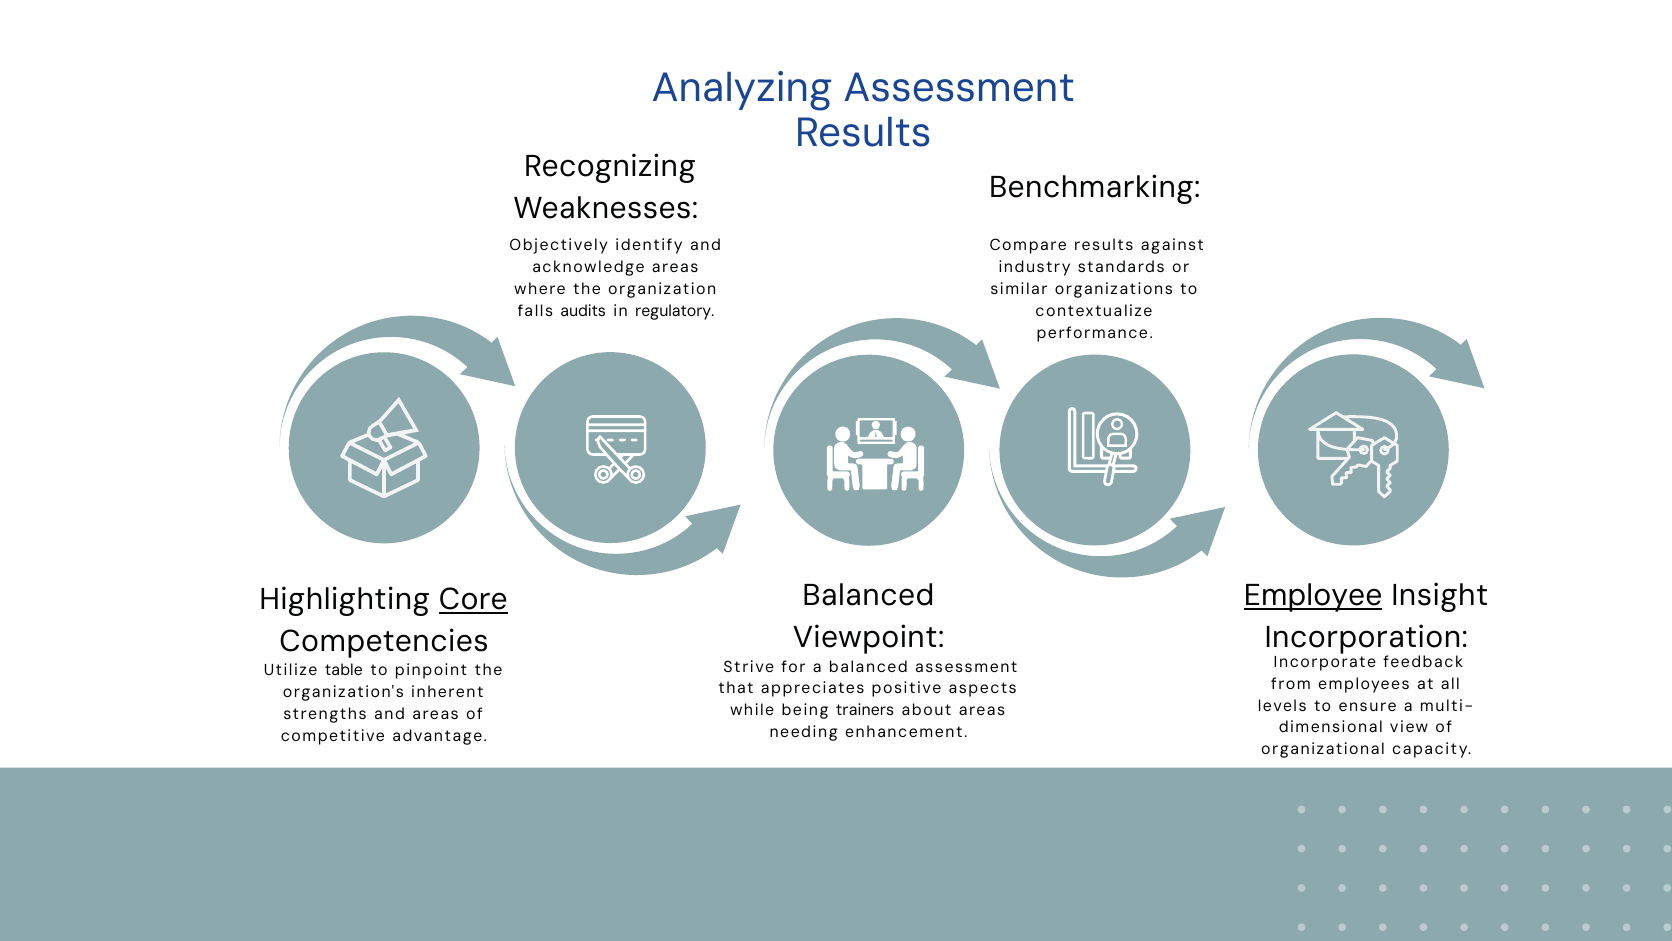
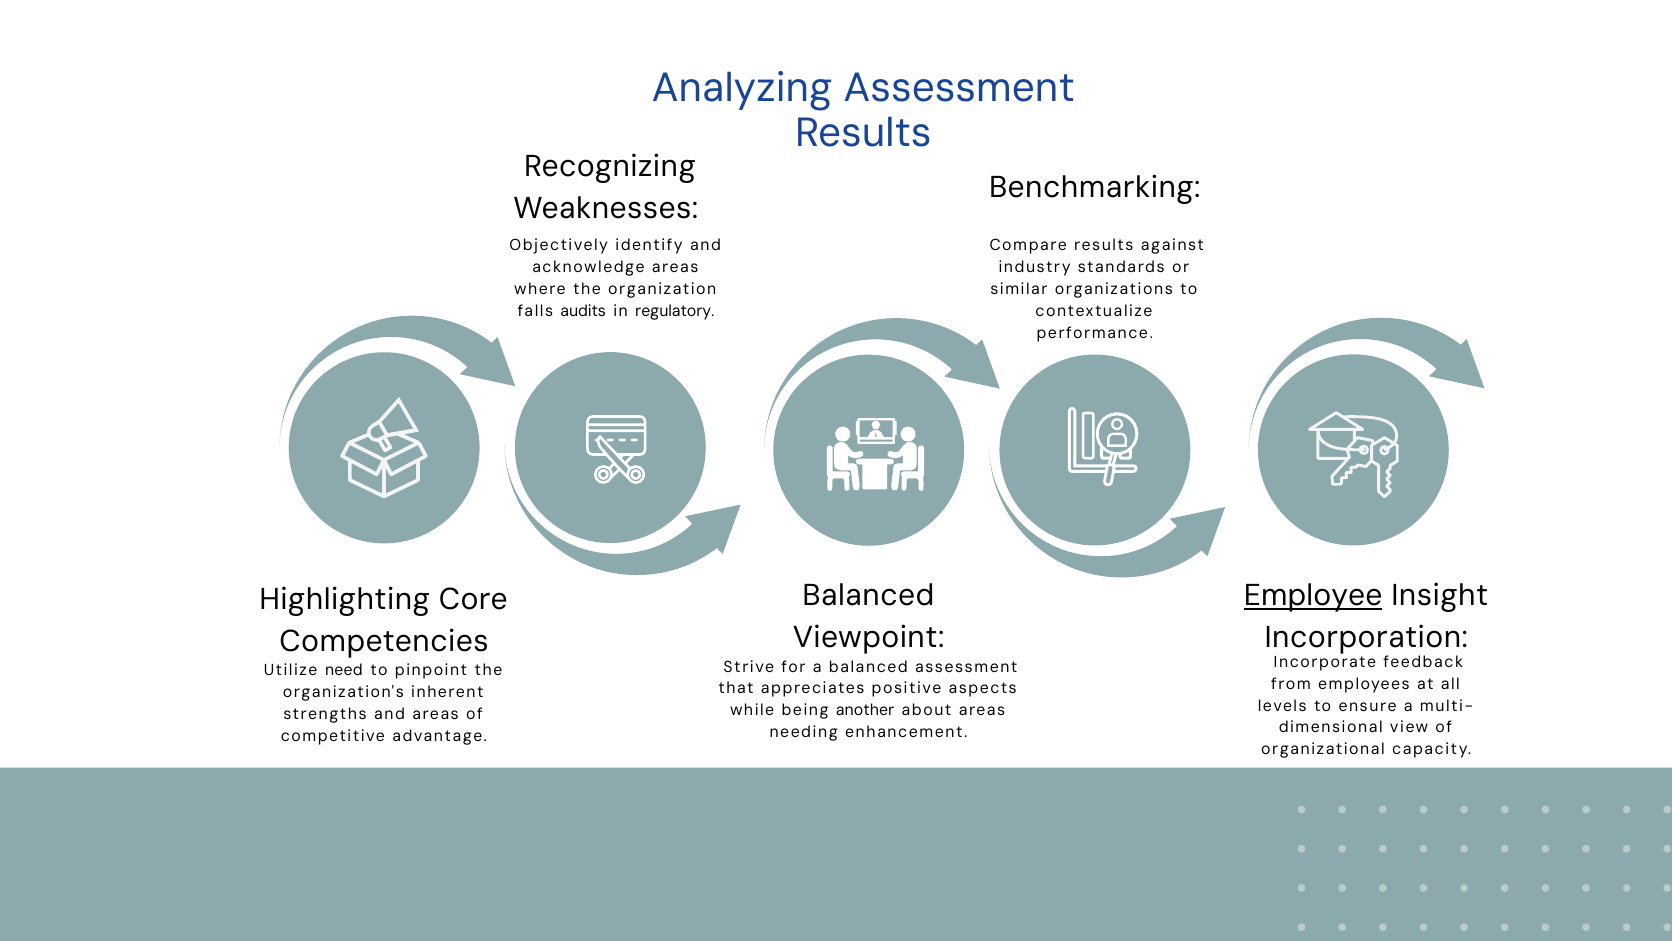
Core underline: present -> none (473, 599)
table: table -> need (344, 670)
trainers: trainers -> another (865, 710)
